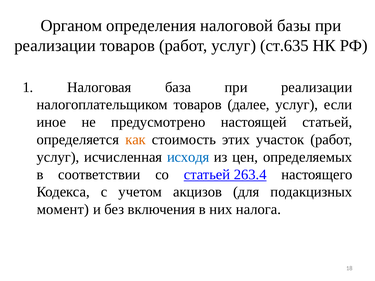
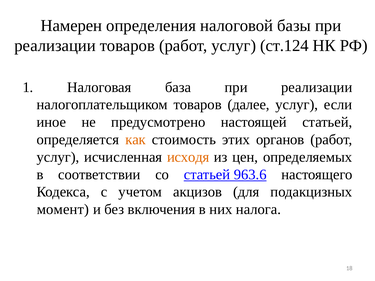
Органом: Органом -> Намерен (71, 26)
ст.635: ст.635 -> ст.124 (284, 46)
участок: участок -> органов (280, 140)
исходя colour: blue -> orange (188, 157)
263.4: 263.4 -> 963.6 (250, 175)
